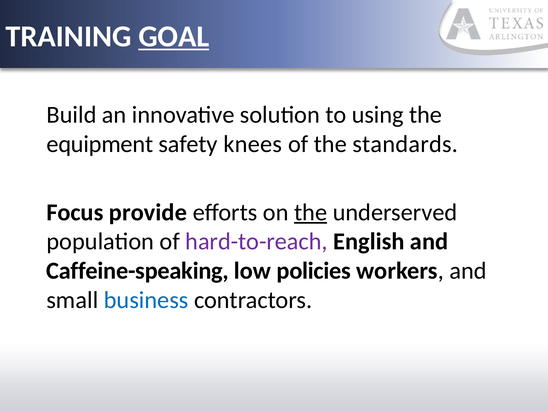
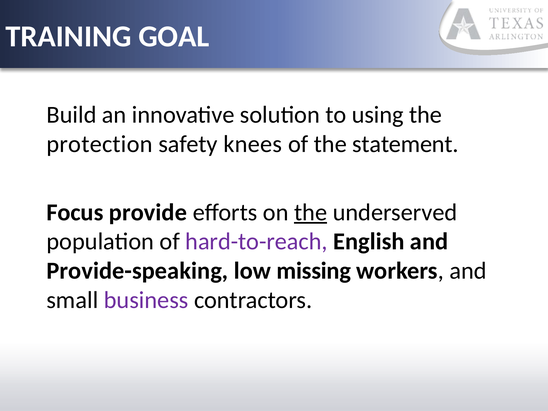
GOAL underline: present -> none (174, 36)
equipment: equipment -> protection (100, 144)
standards: standards -> statement (405, 144)
Caffeine-speaking: Caffeine-speaking -> Provide-speaking (137, 271)
policies: policies -> missing (314, 271)
business colour: blue -> purple (146, 300)
